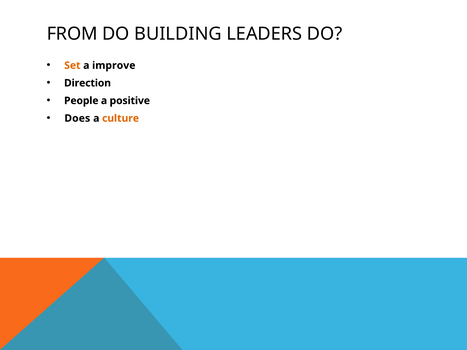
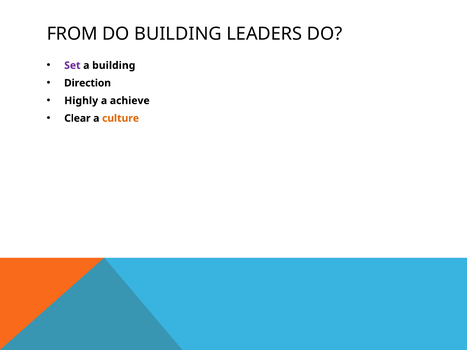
Set colour: orange -> purple (72, 65)
a improve: improve -> building (114, 65)
People: People -> Highly (81, 101)
positive: positive -> achieve (130, 101)
Does: Does -> Clear (77, 118)
